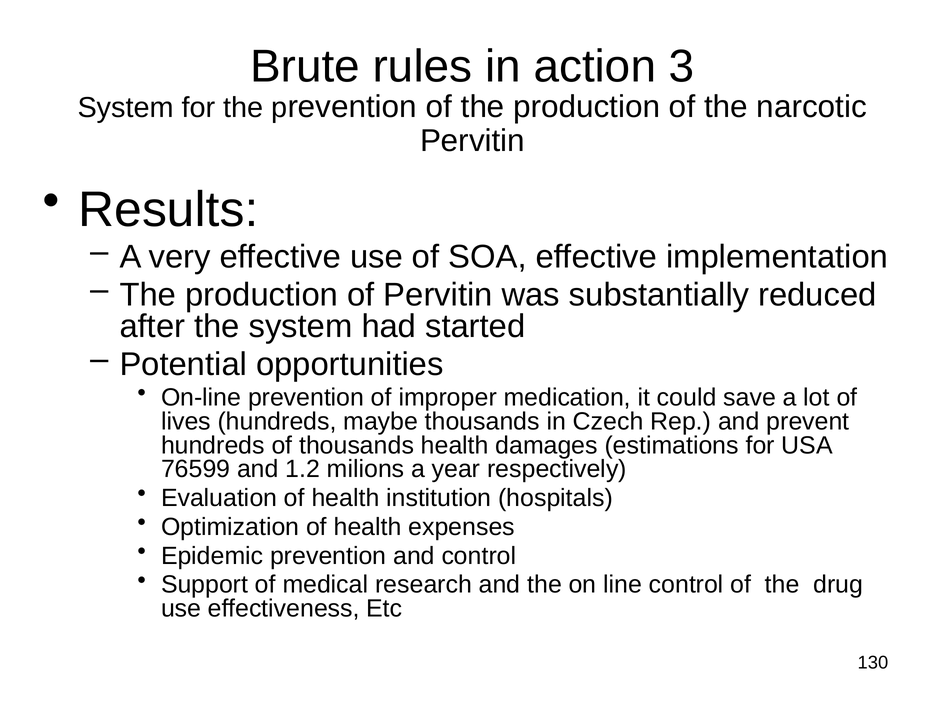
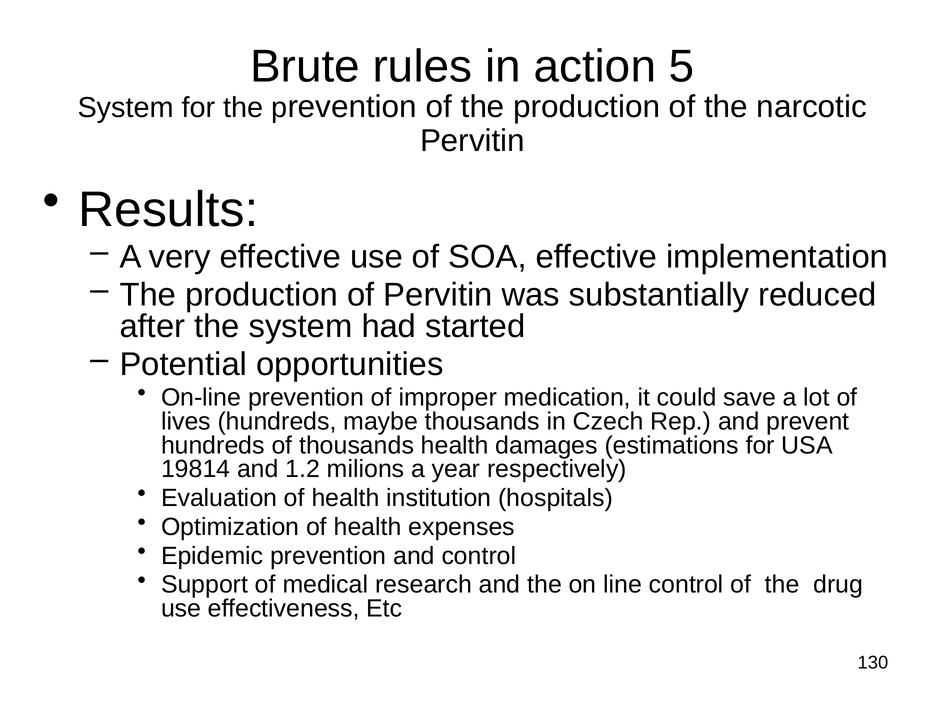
3: 3 -> 5 (682, 67)
76599: 76599 -> 19814 (196, 469)
